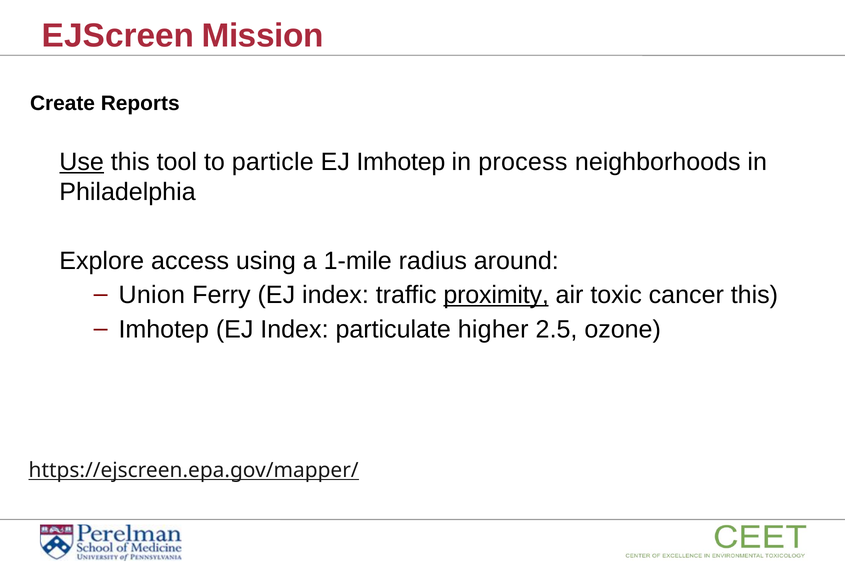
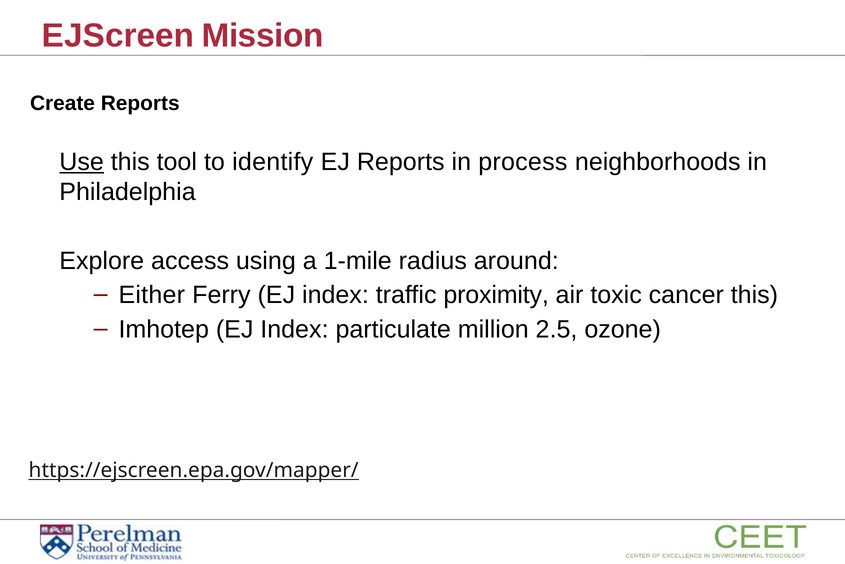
particle: particle -> identify (273, 162)
EJ Imhotep: Imhotep -> Reports (401, 162)
Union: Union -> Either (152, 295)
proximity underline: present -> none (496, 295)
higher: higher -> million (493, 329)
